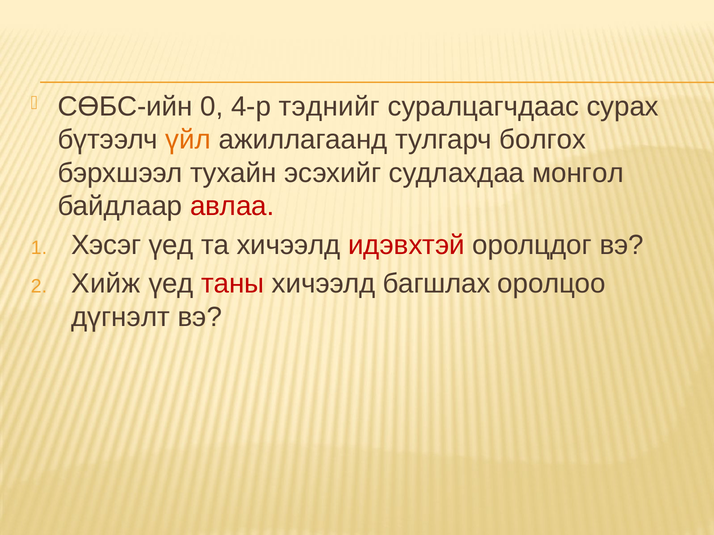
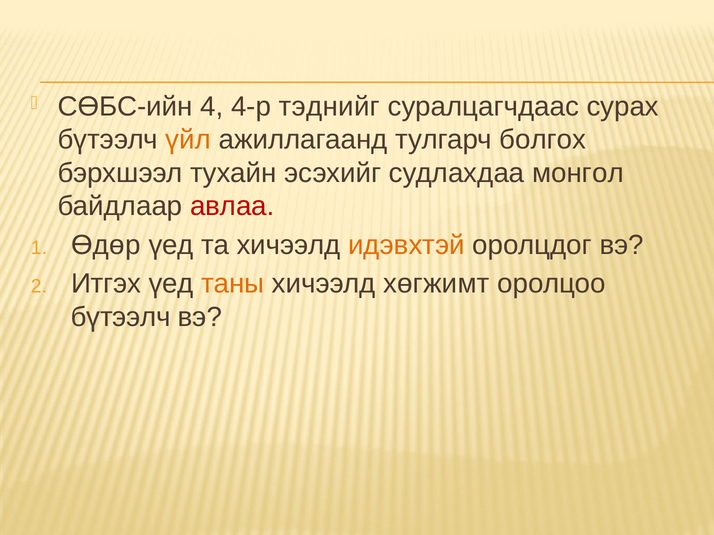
0: 0 -> 4 (212, 107)
Хэсэг: Хэсэг -> Өдөр (106, 245)
идэвхтэй colour: red -> orange (406, 245)
Хийж: Хийж -> Итгэх (106, 284)
таны colour: red -> orange (233, 284)
багшлах: багшлах -> хөгжимт (436, 284)
дүгнэлт: дүгнэлт -> бүтээлч (121, 317)
